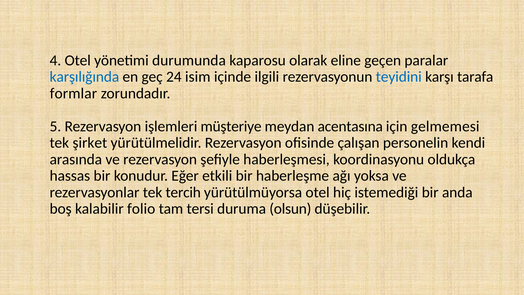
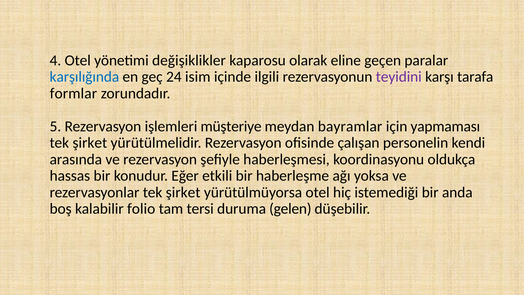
durumunda: durumunda -> değişiklikler (189, 60)
teyidini colour: blue -> purple (399, 77)
acentasına: acentasına -> bayramlar (350, 126)
gelmemesi: gelmemesi -> yapmaması (445, 126)
rezervasyonlar tek tercih: tercih -> şirket (183, 192)
olsun: olsun -> gelen (290, 209)
